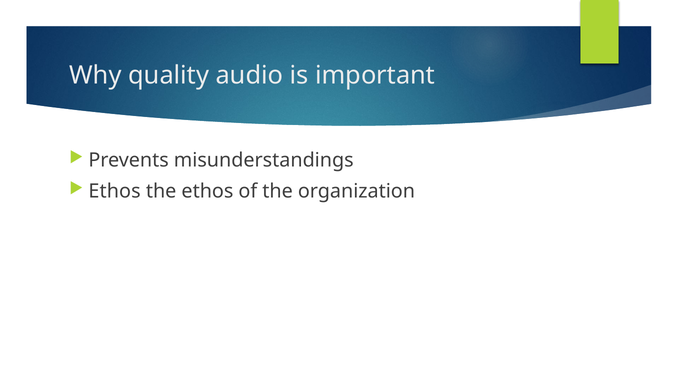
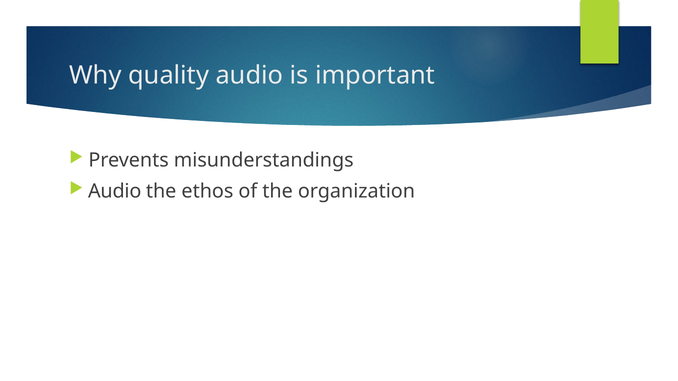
Ethos: Ethos -> Audio (115, 191)
